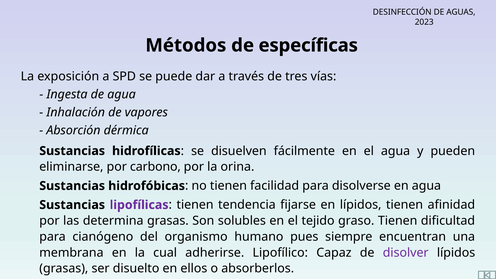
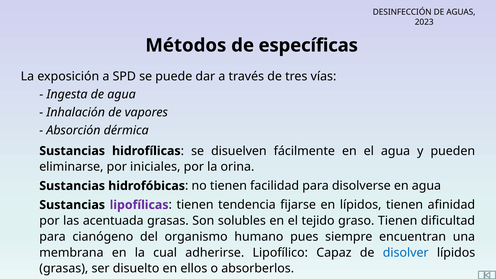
carbono: carbono -> iniciales (155, 167)
determina: determina -> acentuada (113, 221)
disolver colour: purple -> blue (406, 253)
